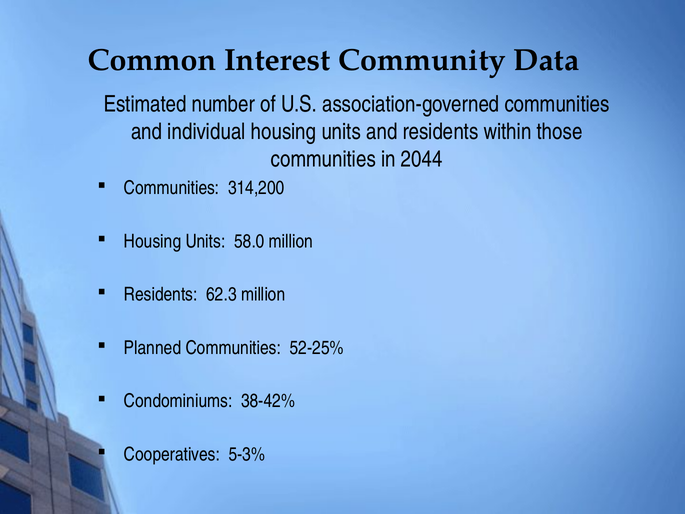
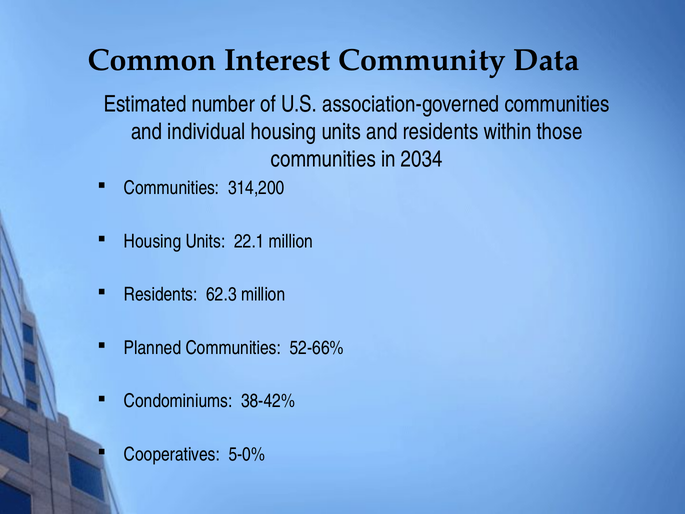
2044: 2044 -> 2034 (422, 159)
58.0: 58.0 -> 22.1 (249, 241)
52-25%: 52-25% -> 52-66% (317, 348)
5-3%: 5-3% -> 5-0% (247, 454)
